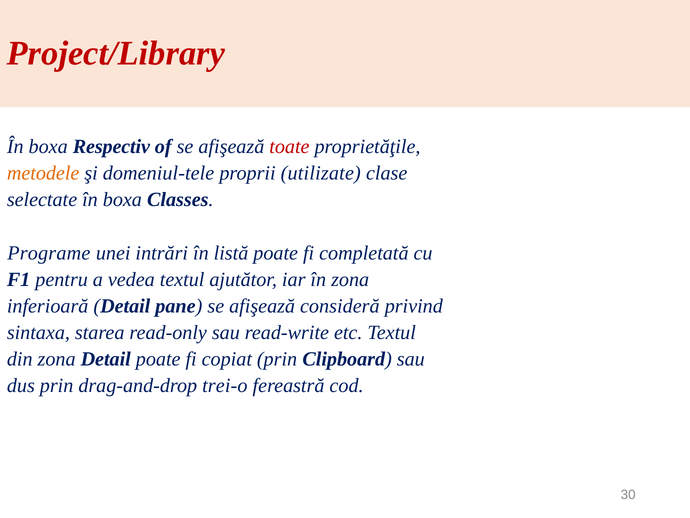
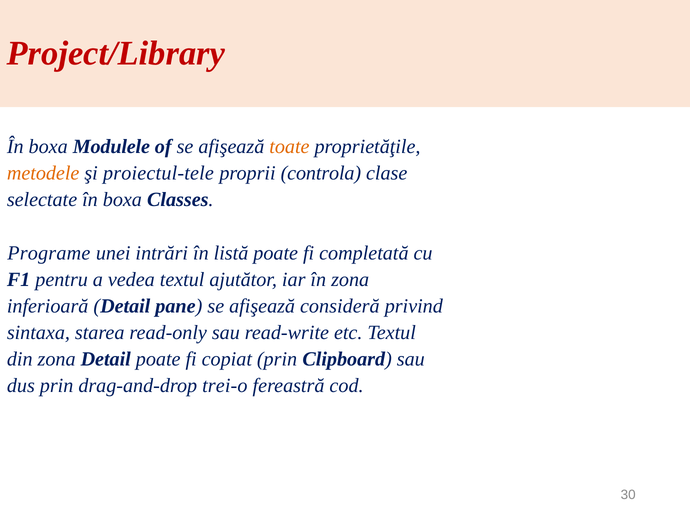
Respectiv: Respectiv -> Modulele (111, 147)
toate colour: red -> orange (289, 147)
domeniul-tele: domeniul-tele -> proiectul-tele (158, 173)
utilizate: utilizate -> controla (321, 173)
